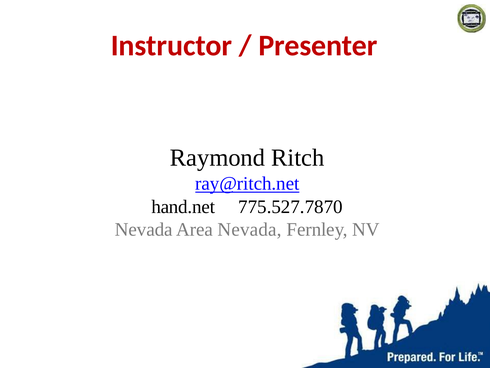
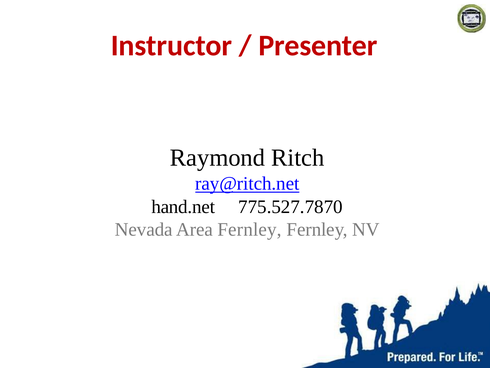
Area Nevada: Nevada -> Fernley (250, 229)
